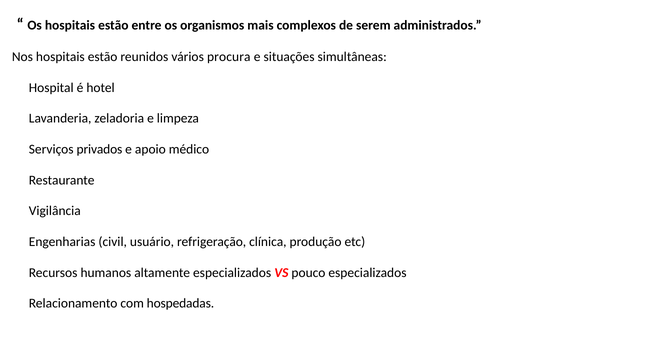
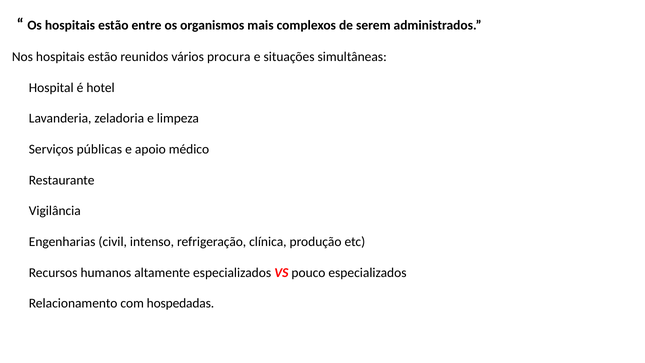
privados: privados -> públicas (99, 149)
usuário: usuário -> intenso (152, 242)
